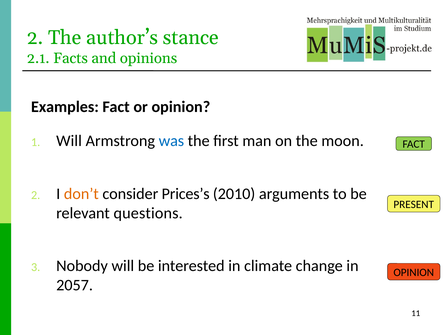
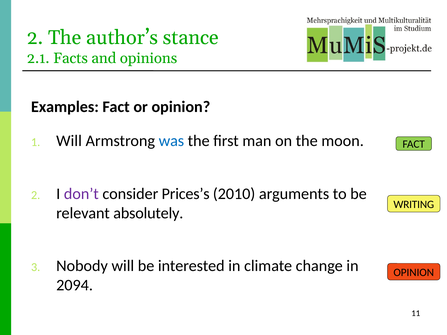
don’t colour: orange -> purple (81, 194)
PRESENT: PRESENT -> WRITING (414, 205)
questions: questions -> absolutely (148, 213)
2057: 2057 -> 2094 (75, 286)
